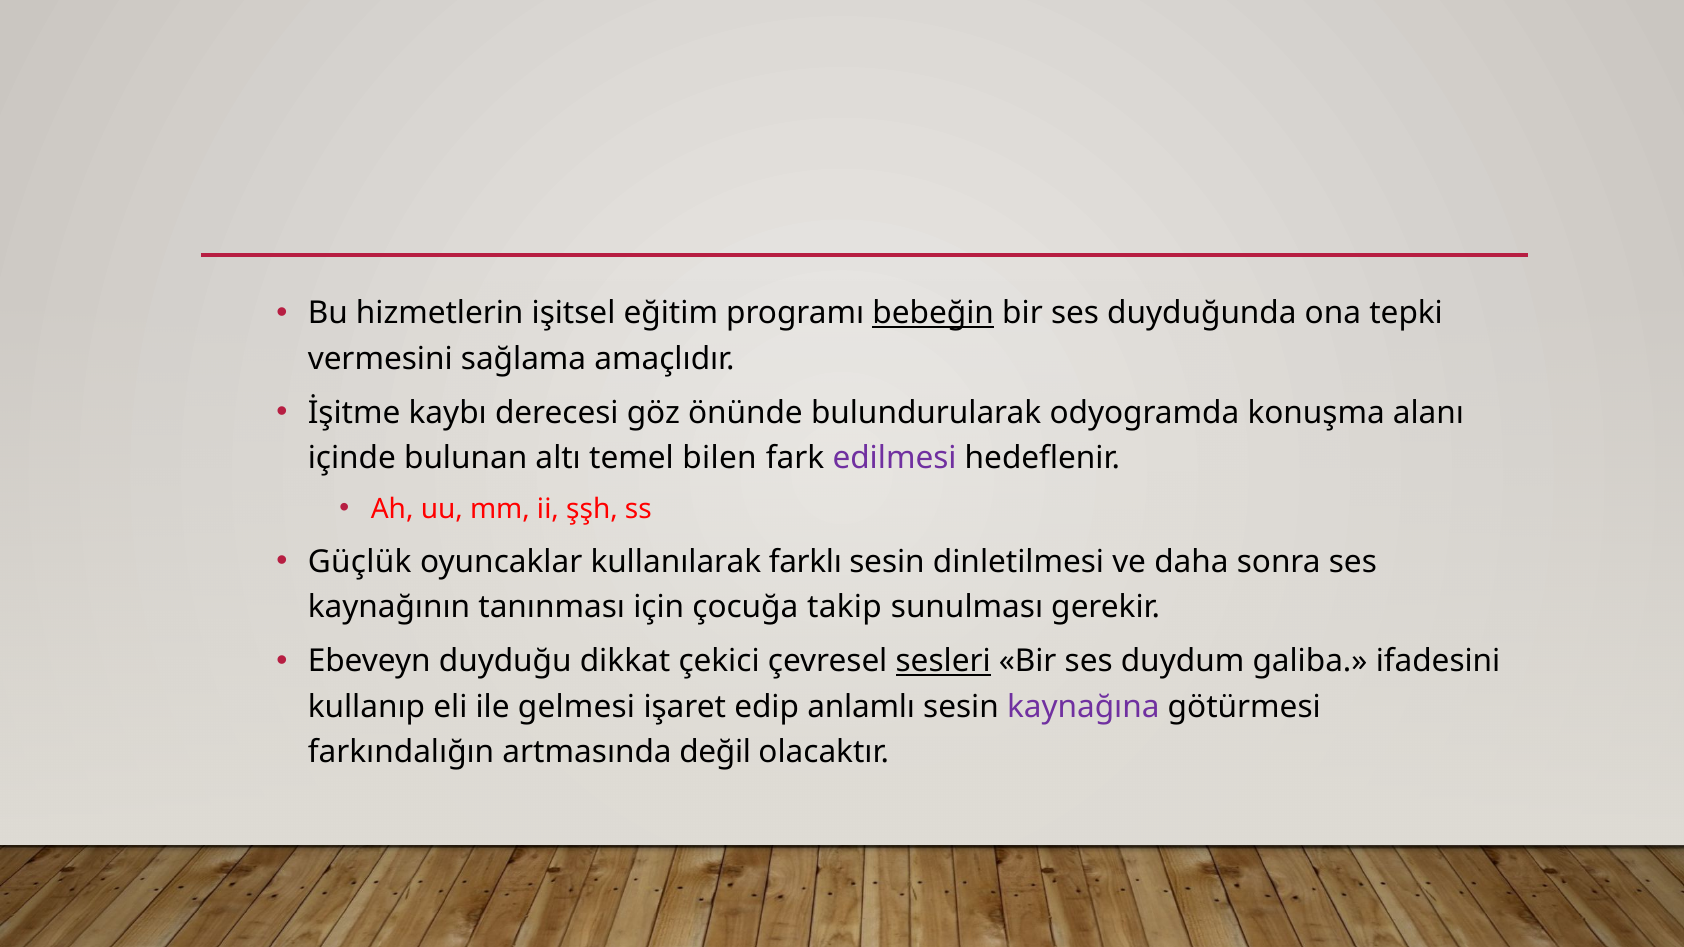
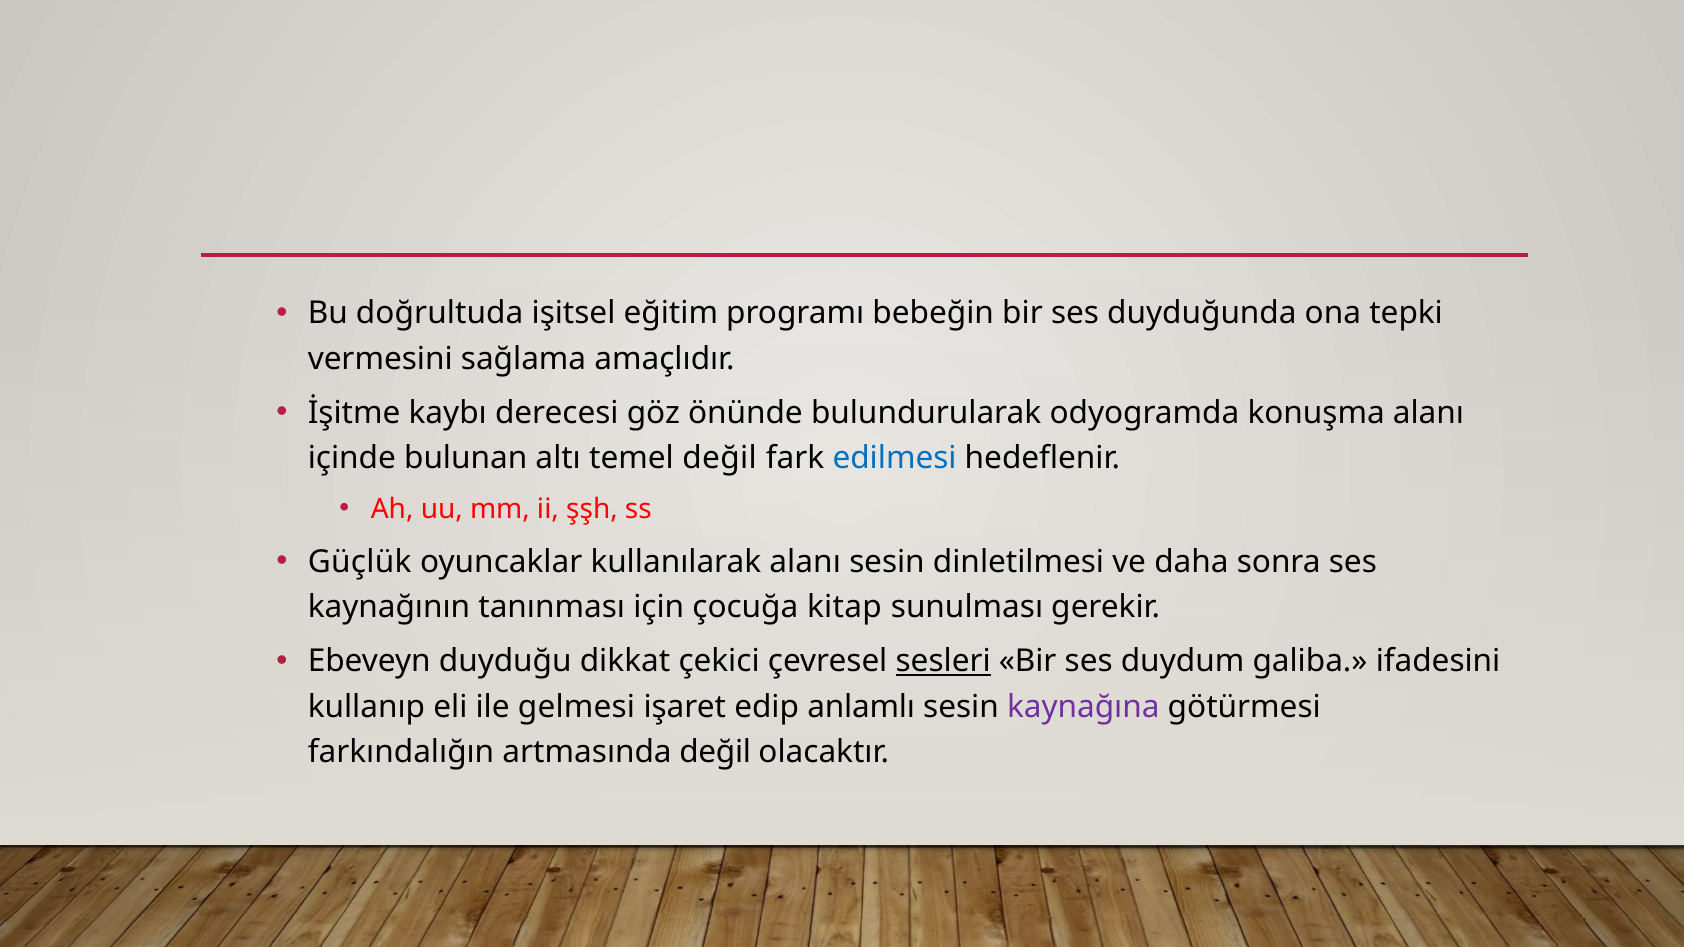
hizmetlerin: hizmetlerin -> doğrultuda (440, 313)
bebeğin underline: present -> none (933, 313)
temel bilen: bilen -> değil (720, 459)
edilmesi colour: purple -> blue (895, 459)
kullanılarak farklı: farklı -> alanı (805, 562)
takip: takip -> kitap (844, 607)
